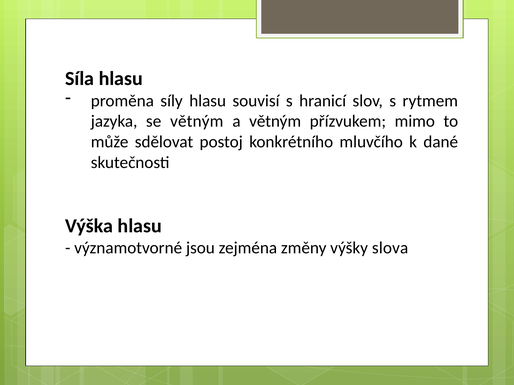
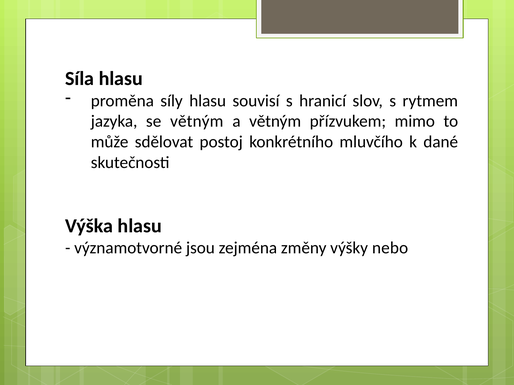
slova: slova -> nebo (390, 248)
